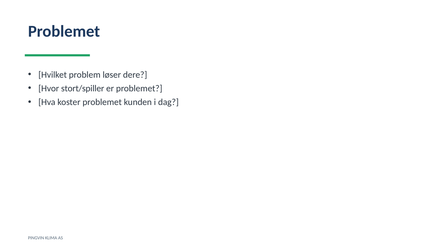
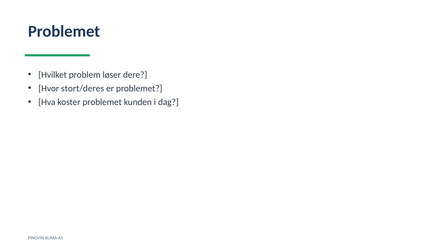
stort/spiller: stort/spiller -> stort/deres (83, 88)
